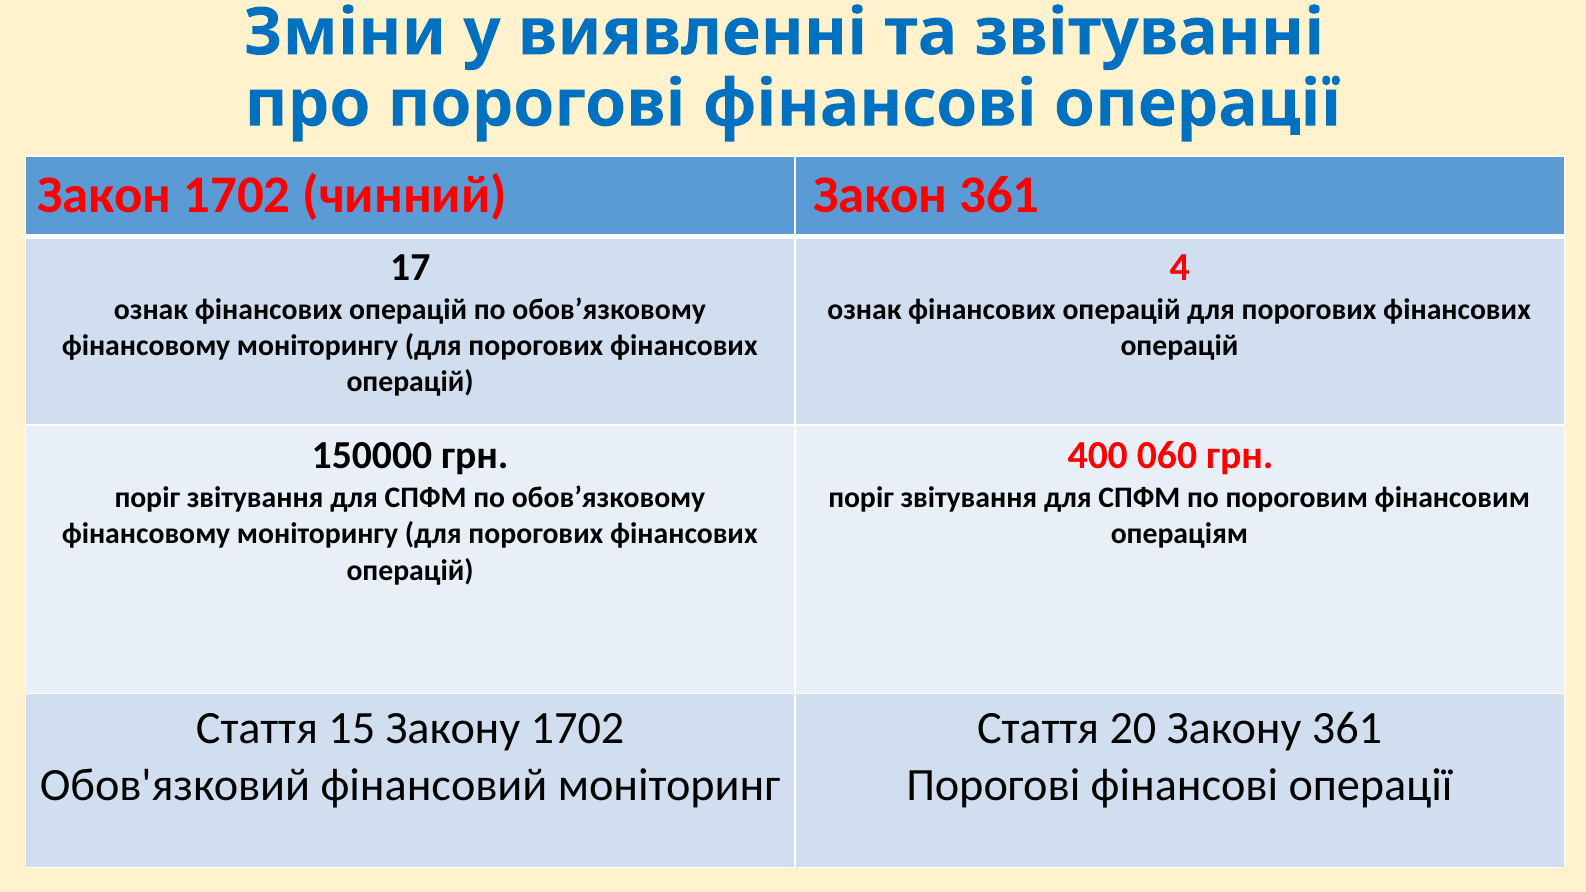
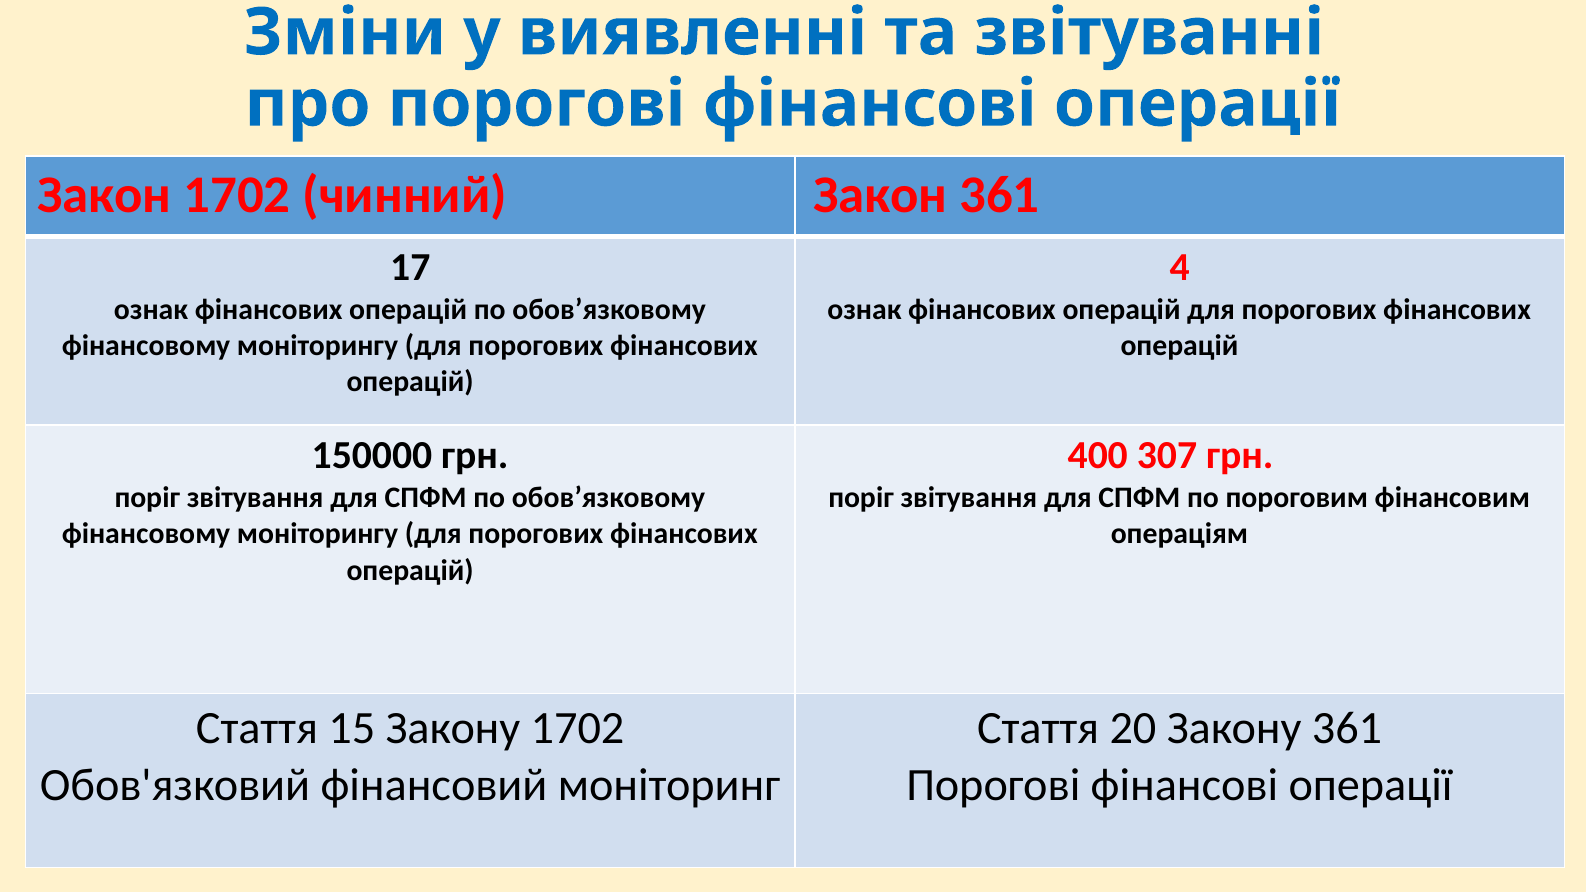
060: 060 -> 307 (1167, 455)
